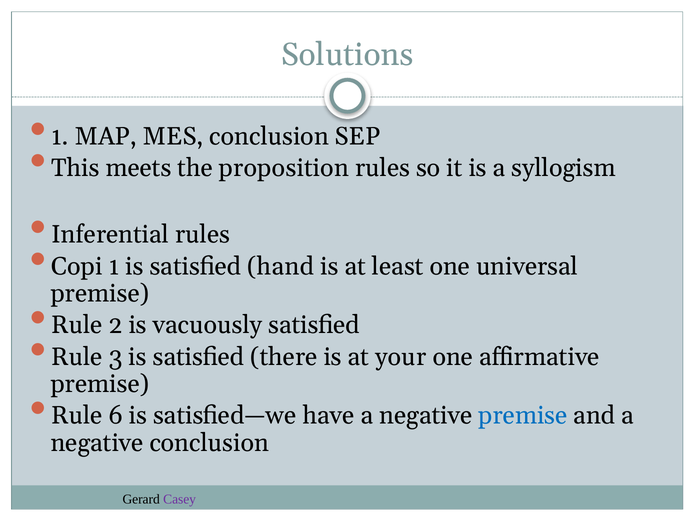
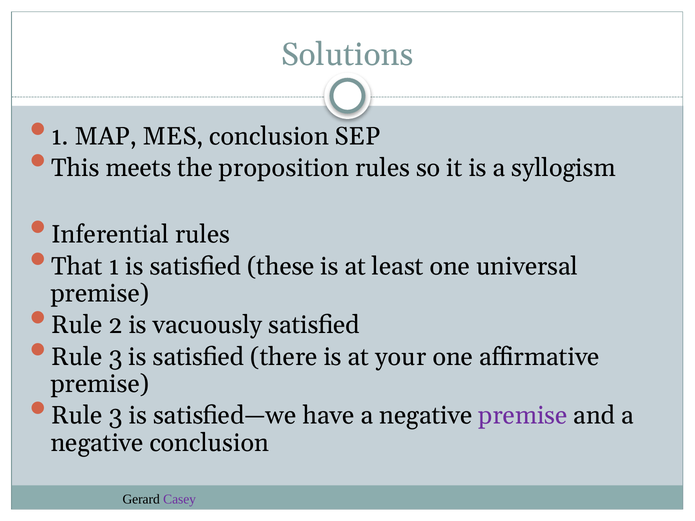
Copi: Copi -> That (77, 266)
hand: hand -> these (281, 266)
6: 6 -> 3 (116, 416)
premise colour: blue -> purple (523, 416)
